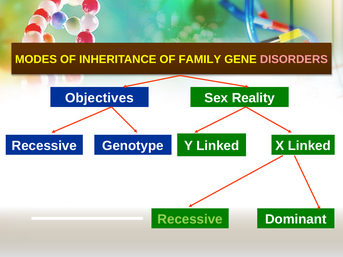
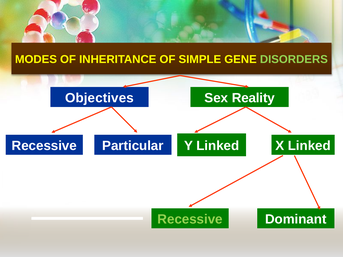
FAMILY: FAMILY -> SIMPLE (200, 59)
DISORDERS colour: pink -> light green (294, 59)
Genotype: Genotype -> Particular (133, 146)
